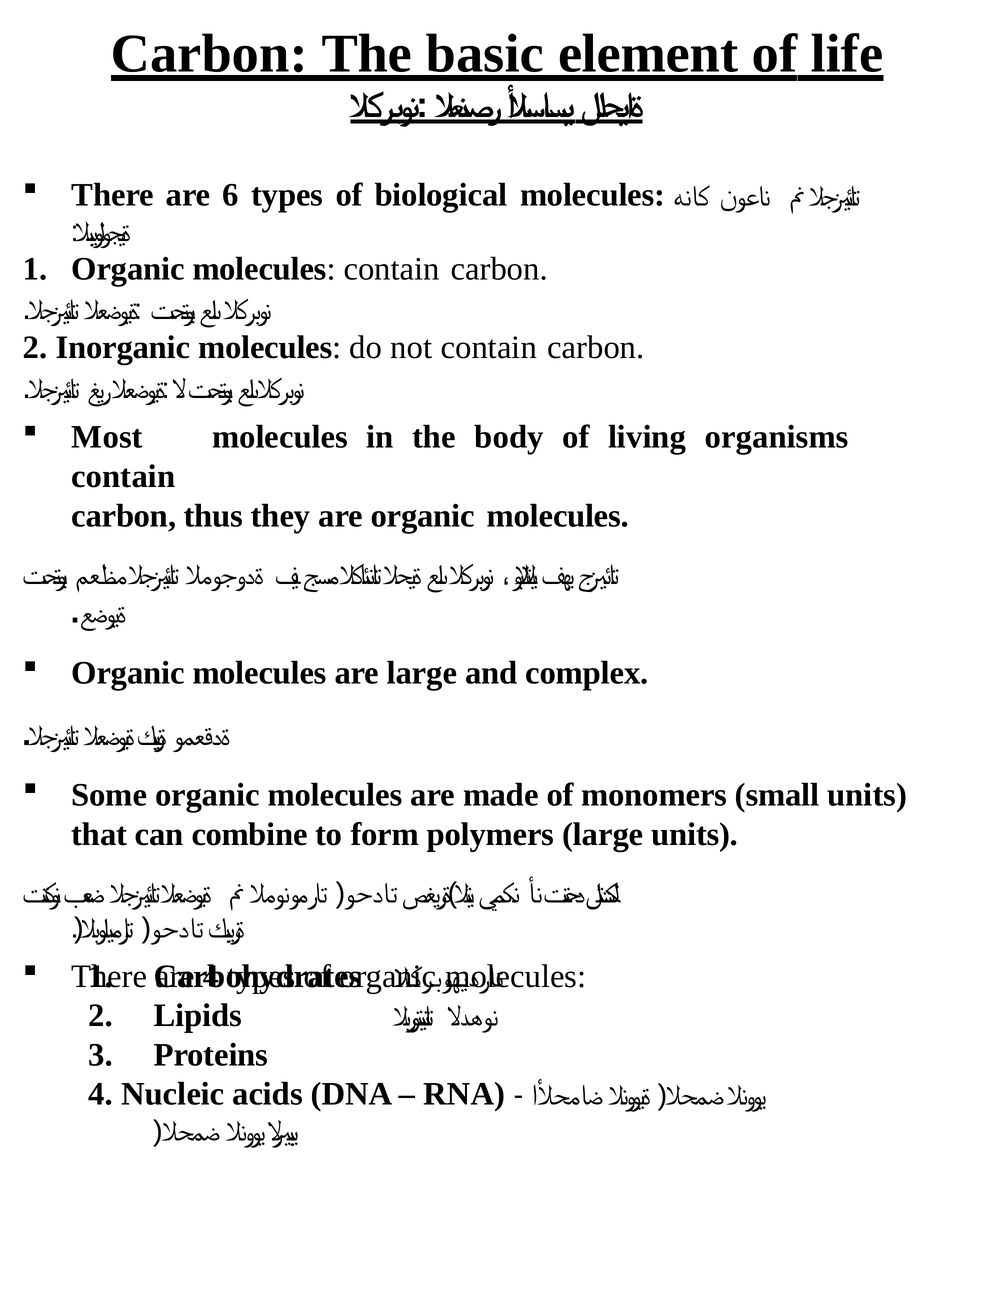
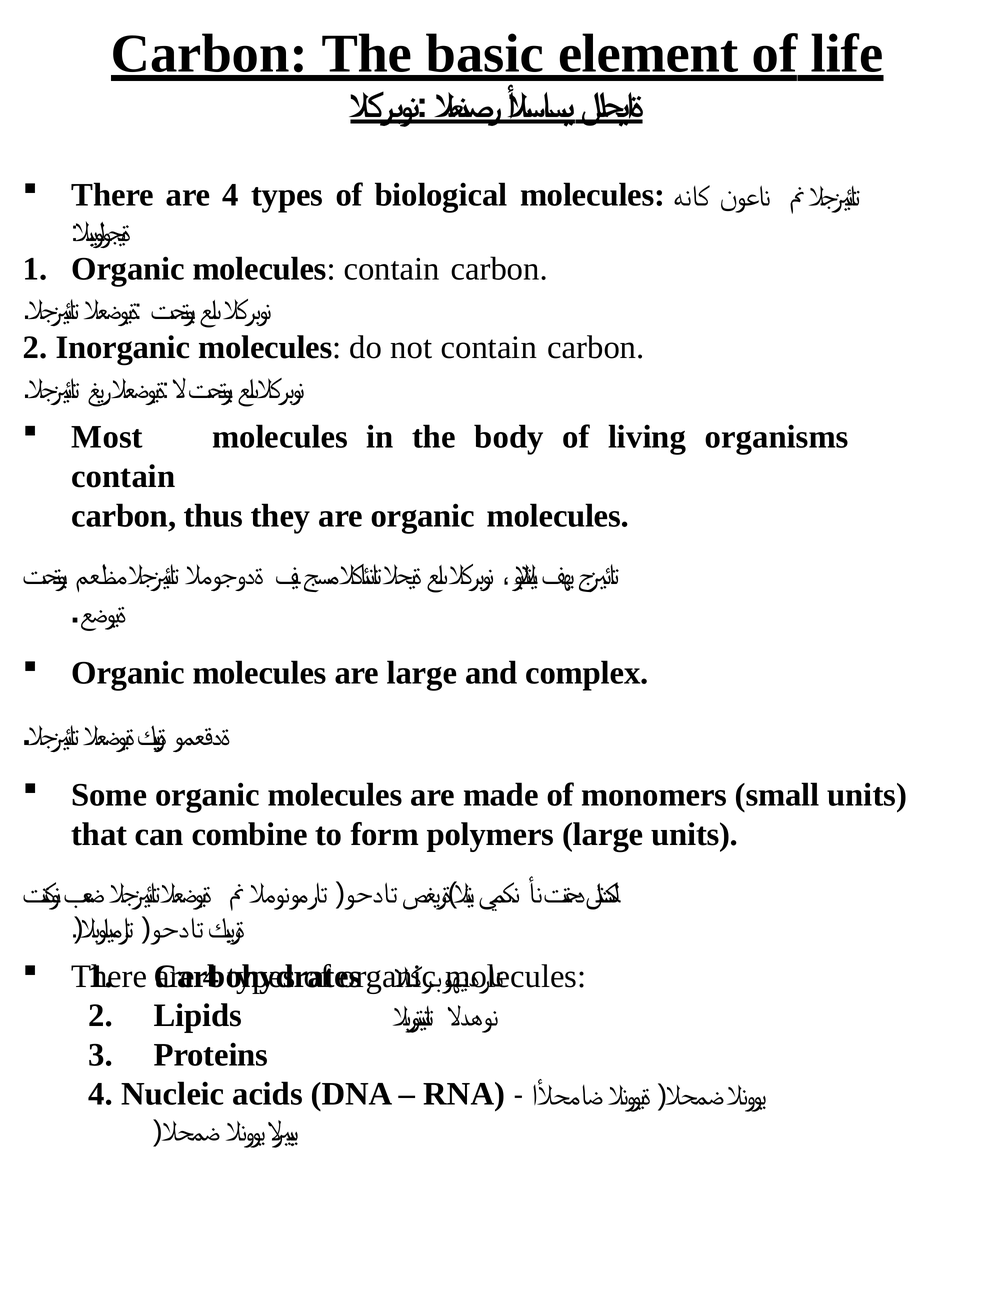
6: 6 -> 4 (230, 195)
